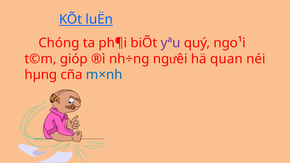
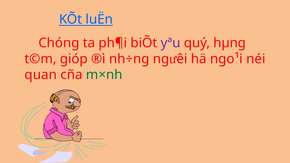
ngo¹i: ngo¹i -> hµng (230, 43)
quan: quan -> ngo¹i (226, 59)
hµng: hµng -> quan (41, 75)
m×nh colour: blue -> green (104, 75)
